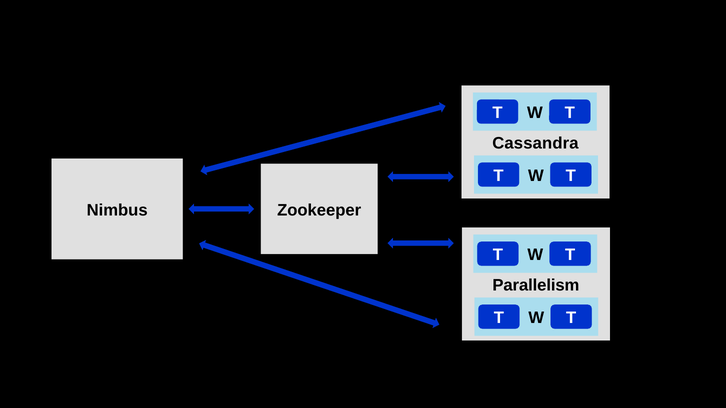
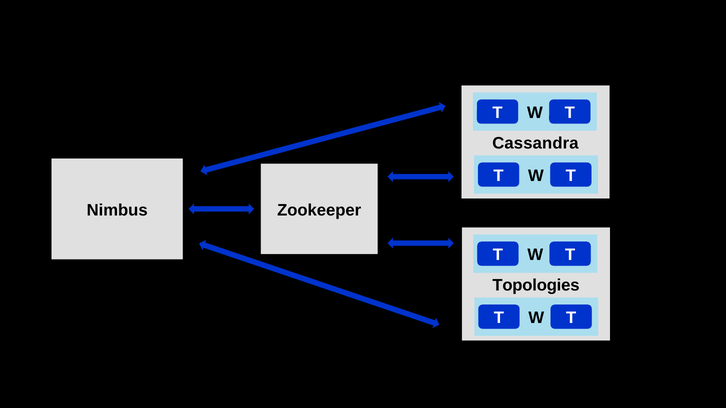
Parallelism: Parallelism -> Topologies (536, 285)
